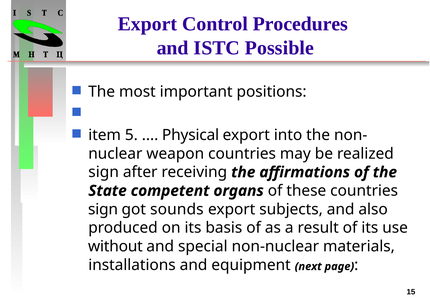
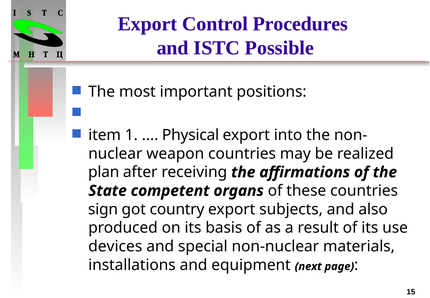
5: 5 -> 1 (131, 135)
sign: sign -> plan (104, 172)
sounds: sounds -> country (177, 209)
without: without -> devices (115, 246)
